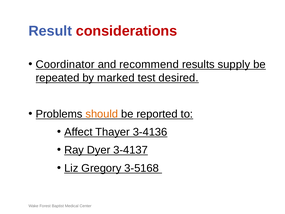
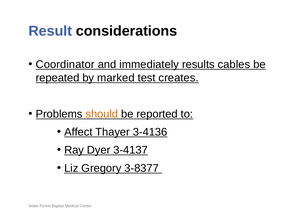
considerations colour: red -> black (127, 31)
recommend: recommend -> immediately (149, 64)
supply: supply -> cables (234, 64)
desired: desired -> creates (179, 78)
3-5168: 3-5168 -> 3-8377 (142, 168)
